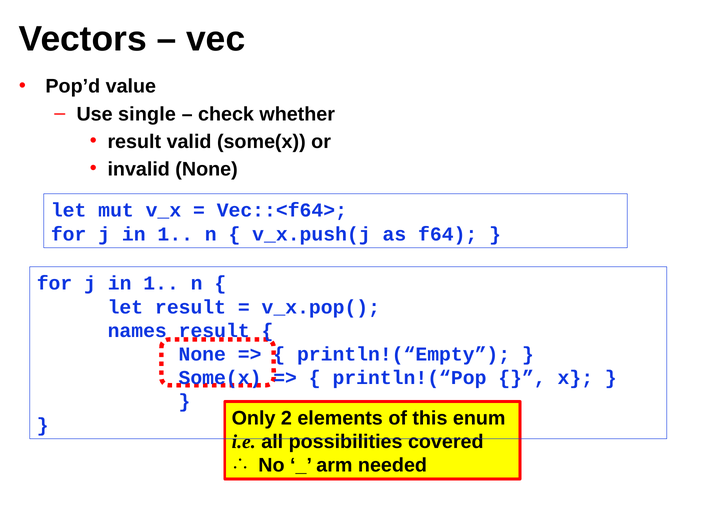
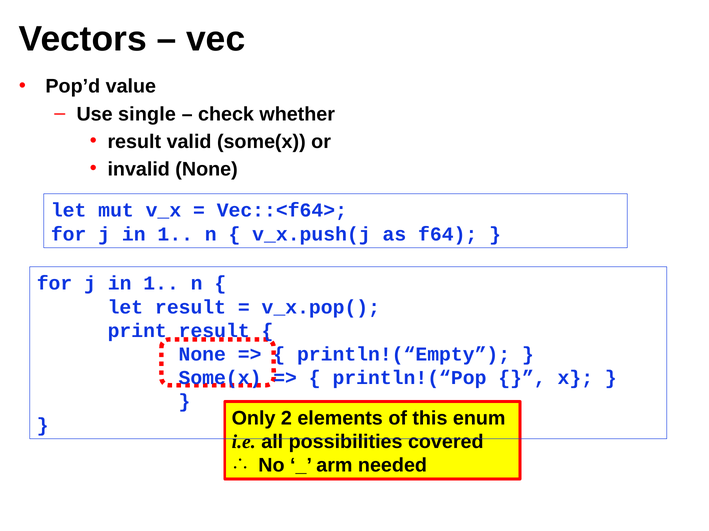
names: names -> print (137, 331)
